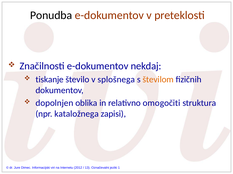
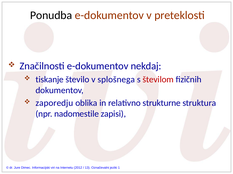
številom colour: orange -> red (158, 80)
dopolnjen: dopolnjen -> zaporedju (54, 103)
omogočiti: omogočiti -> strukturne (162, 103)
kataložnega: kataložnega -> nadomestile (77, 114)
